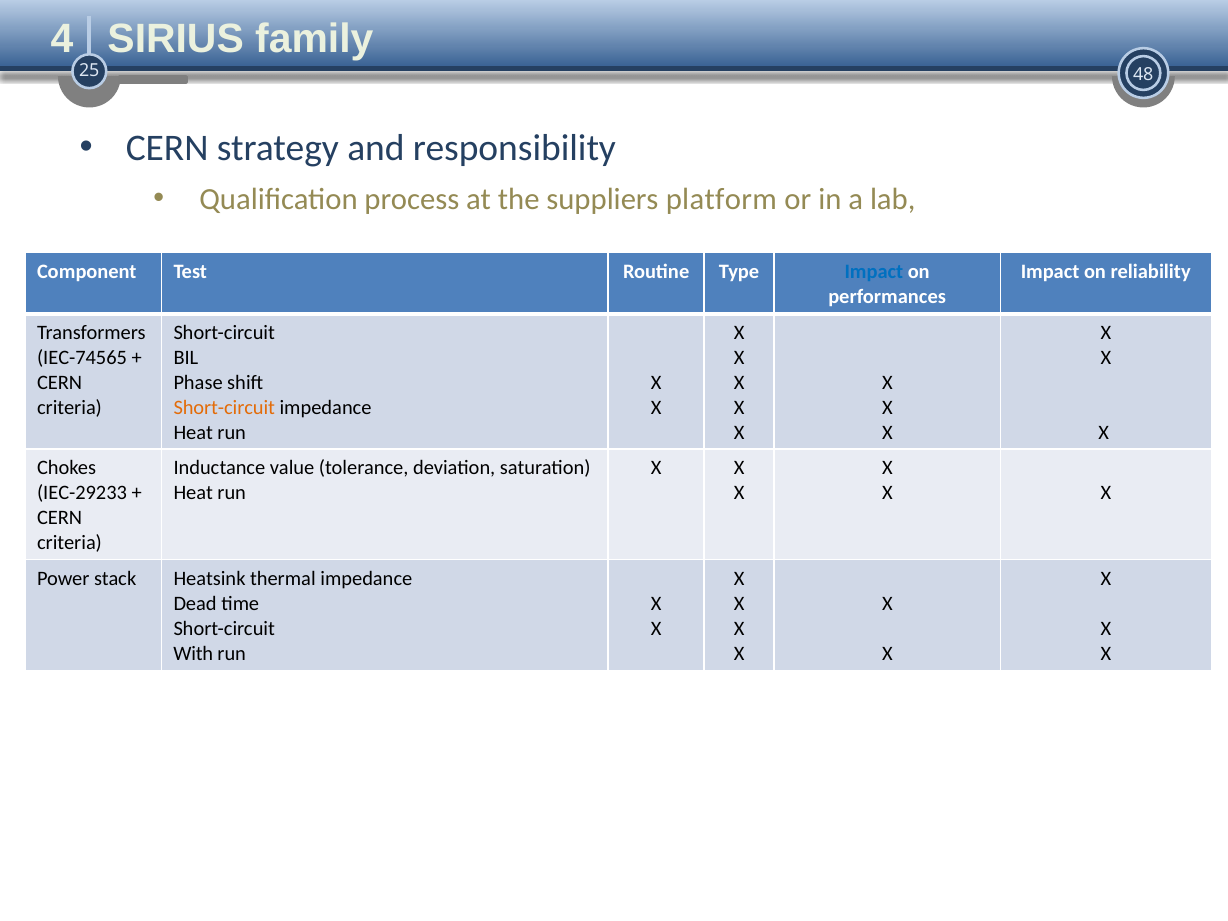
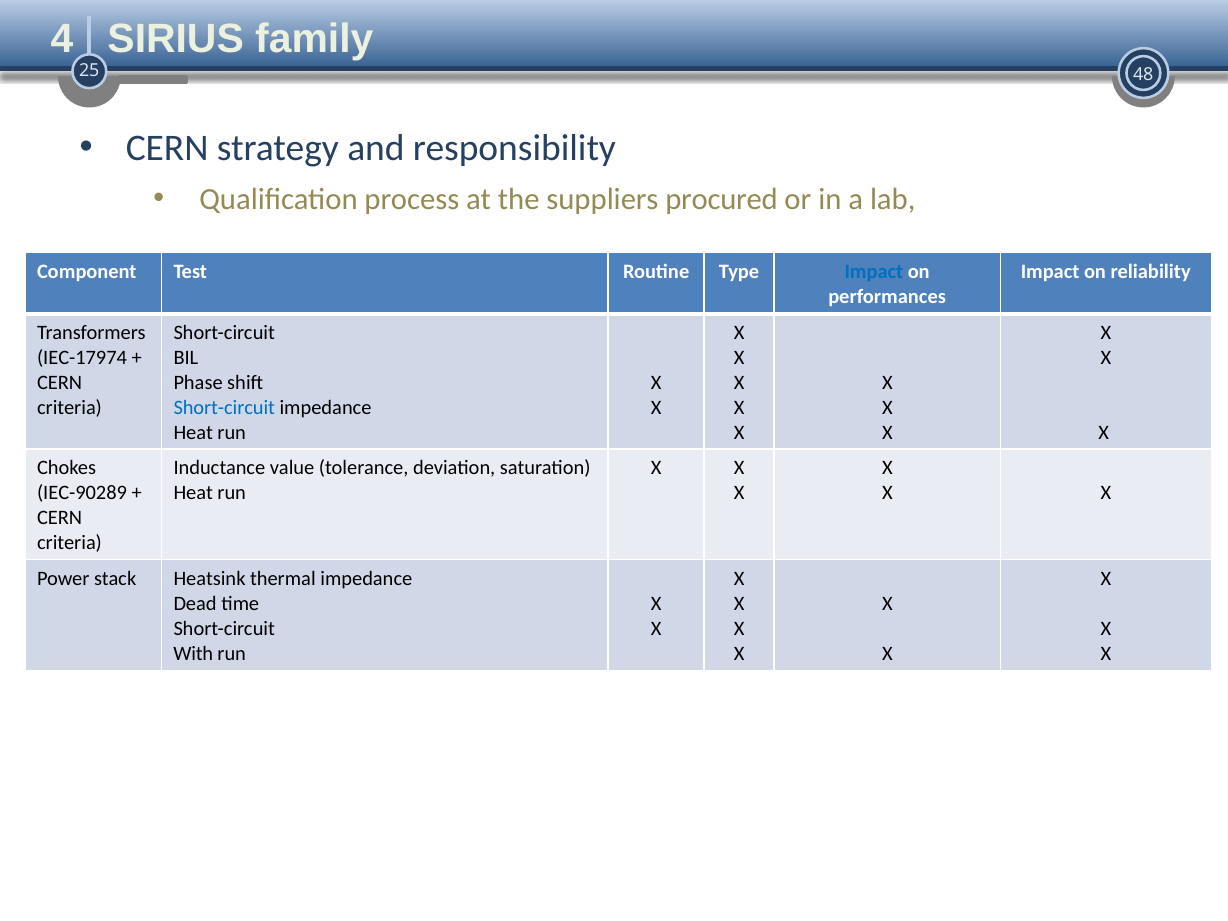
platform: platform -> procured (722, 199)
IEC-74565: IEC-74565 -> IEC-17974 (82, 358)
Short-circuit colour: orange -> blue (224, 408)
IEC-29233: IEC-29233 -> IEC-90289 (82, 493)
